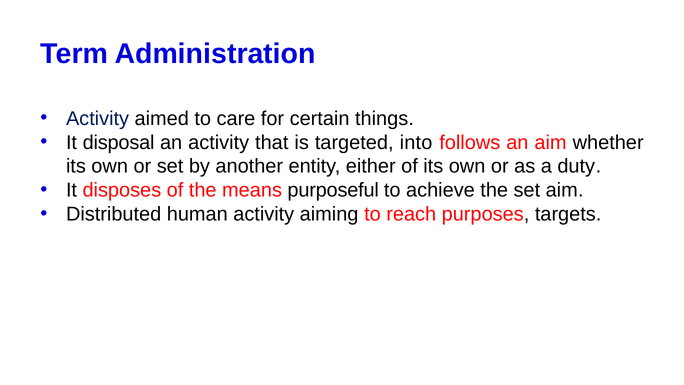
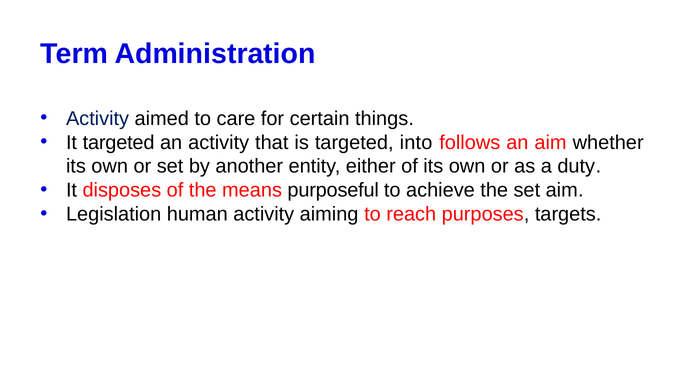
It disposal: disposal -> targeted (119, 142)
Distributed: Distributed -> Legislation (114, 214)
